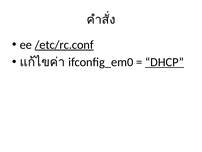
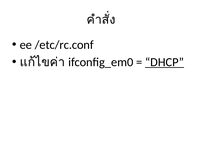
/etc/rc.conf underline: present -> none (64, 45)
